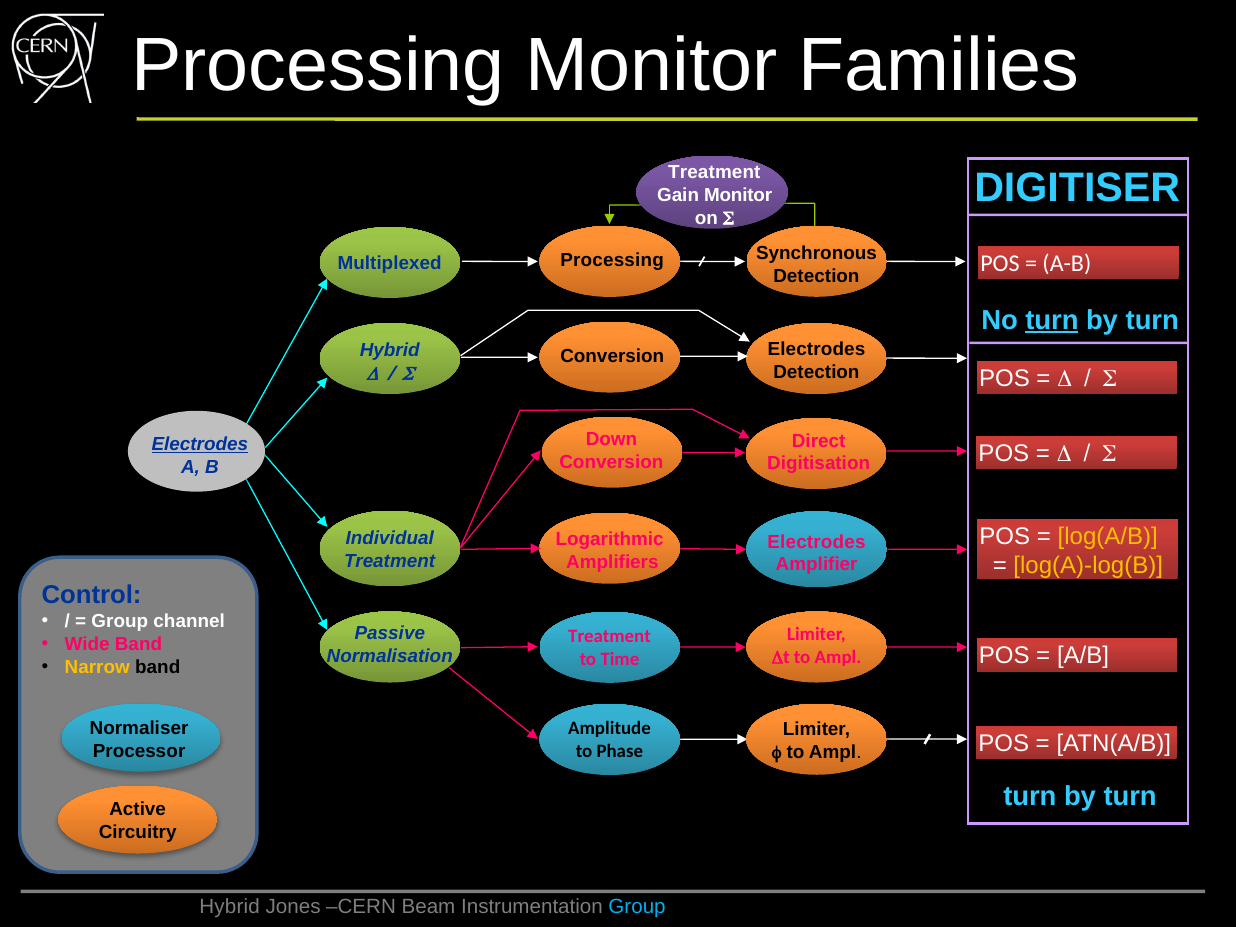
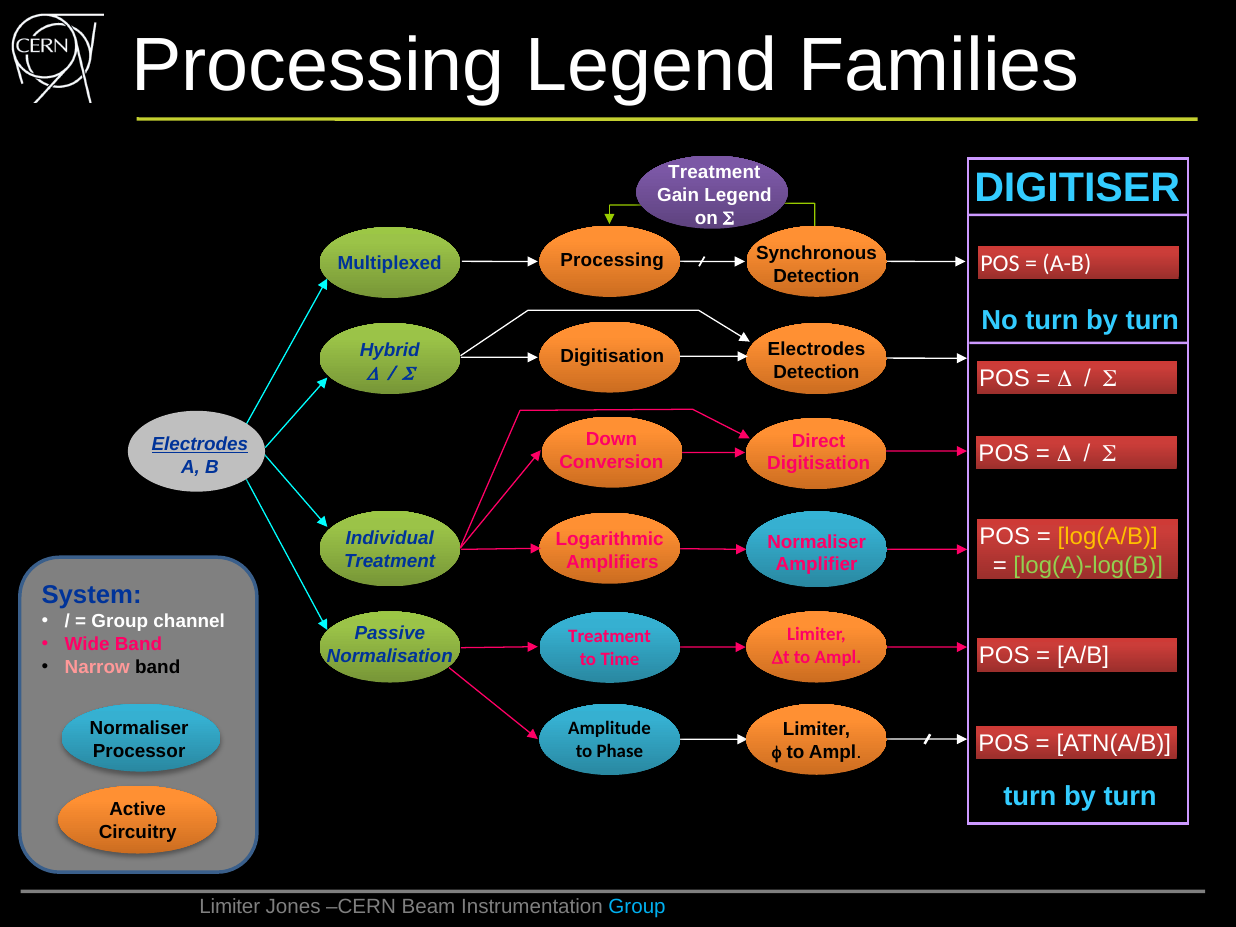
Processing Monitor: Monitor -> Legend (652, 65)
Gain Monitor: Monitor -> Legend (738, 195)
turn underline: present -> none (1052, 320)
Conversion: Conversion -> Digitisation (612, 356)
Electrodes: Electrodes -> Normaliser (817, 542)
log(A)-log(B colour: yellow -> light green (1088, 565)
Control: Control -> System (92, 595)
Narrow colour: yellow -> pink (97, 667)
Hybrid: Hybrid -> Limiter (230, 906)
